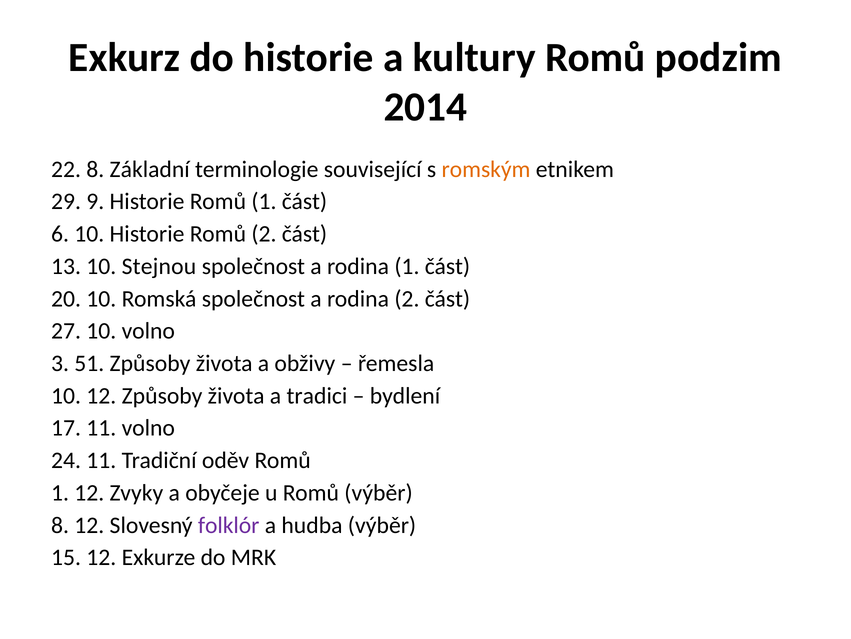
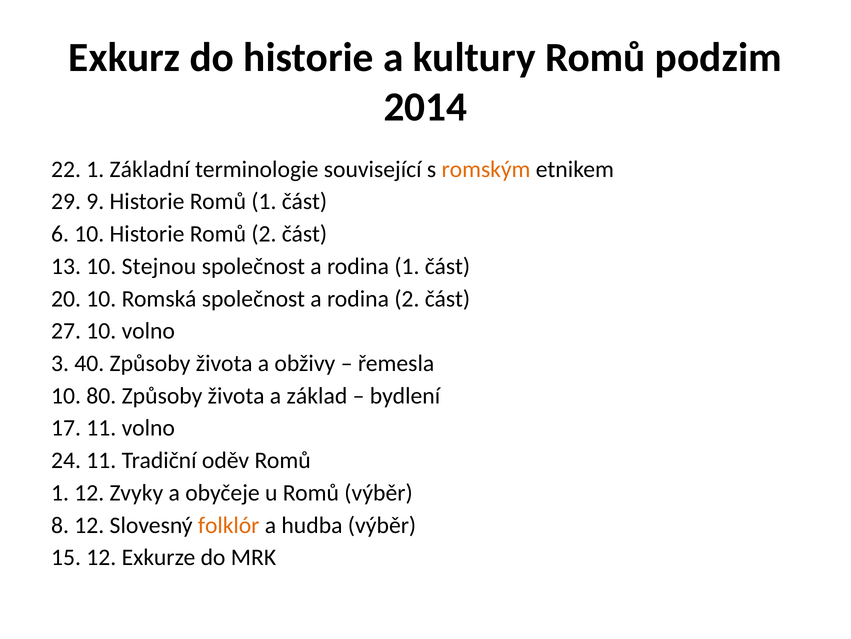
22 8: 8 -> 1 (95, 169)
51: 51 -> 40 (89, 363)
10 12: 12 -> 80 (101, 395)
tradici: tradici -> základ (317, 395)
folklór colour: purple -> orange (229, 525)
